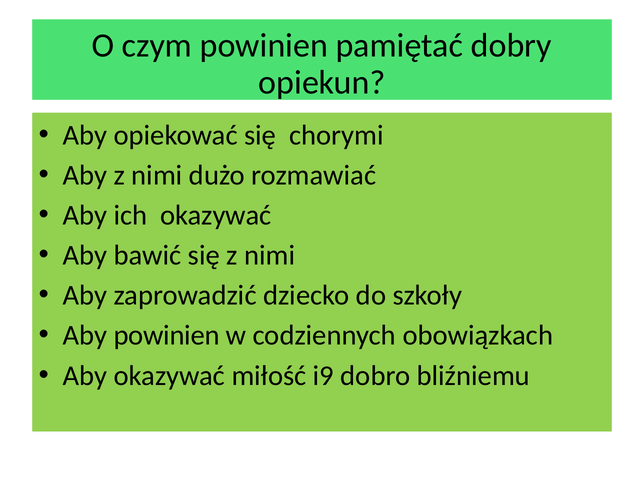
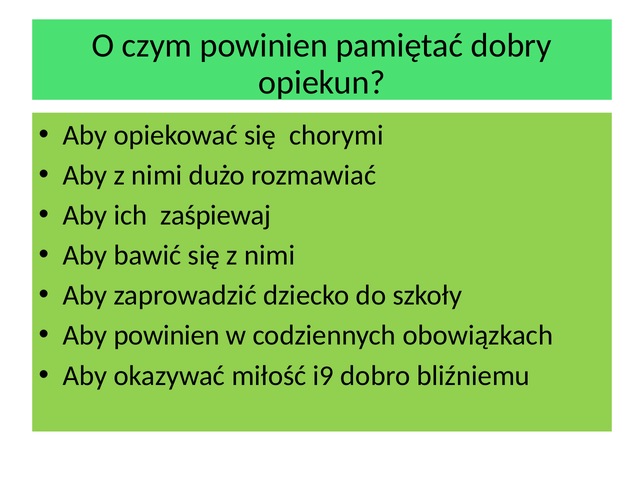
ich okazywać: okazywać -> zaśpiewaj (216, 215)
